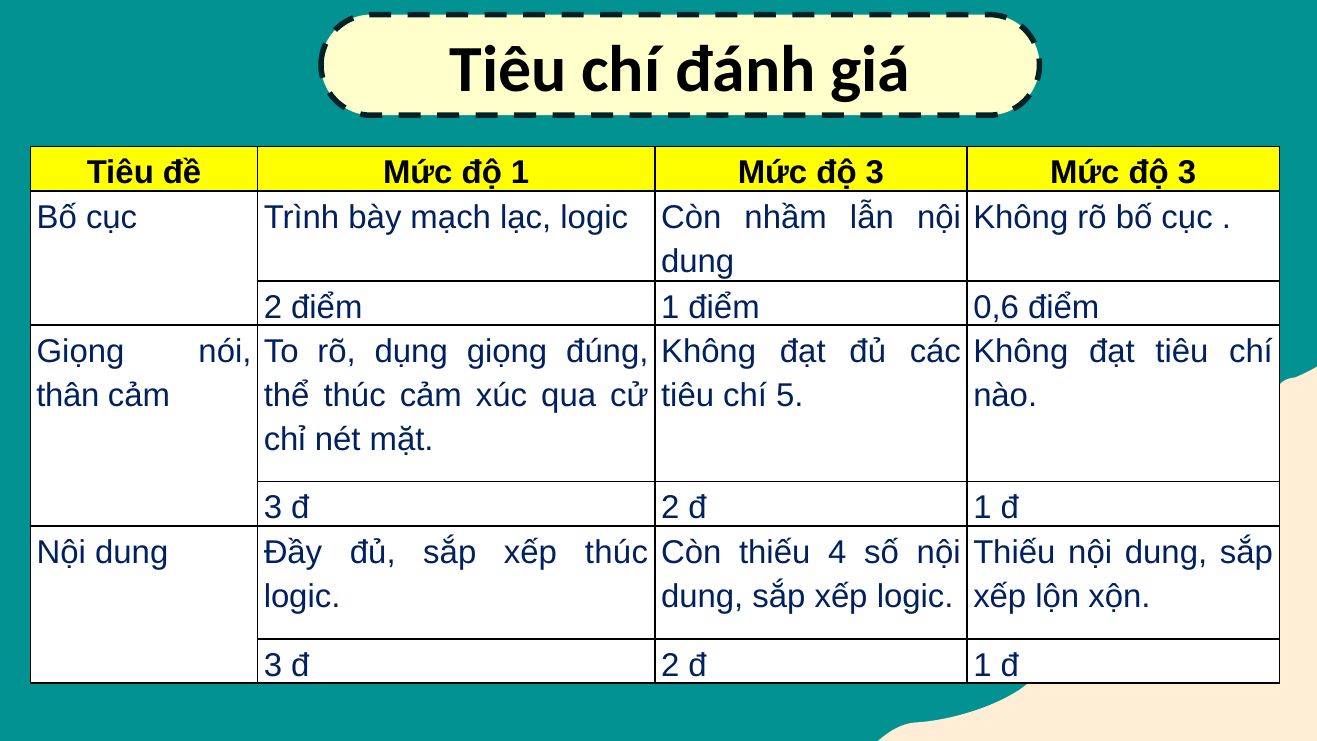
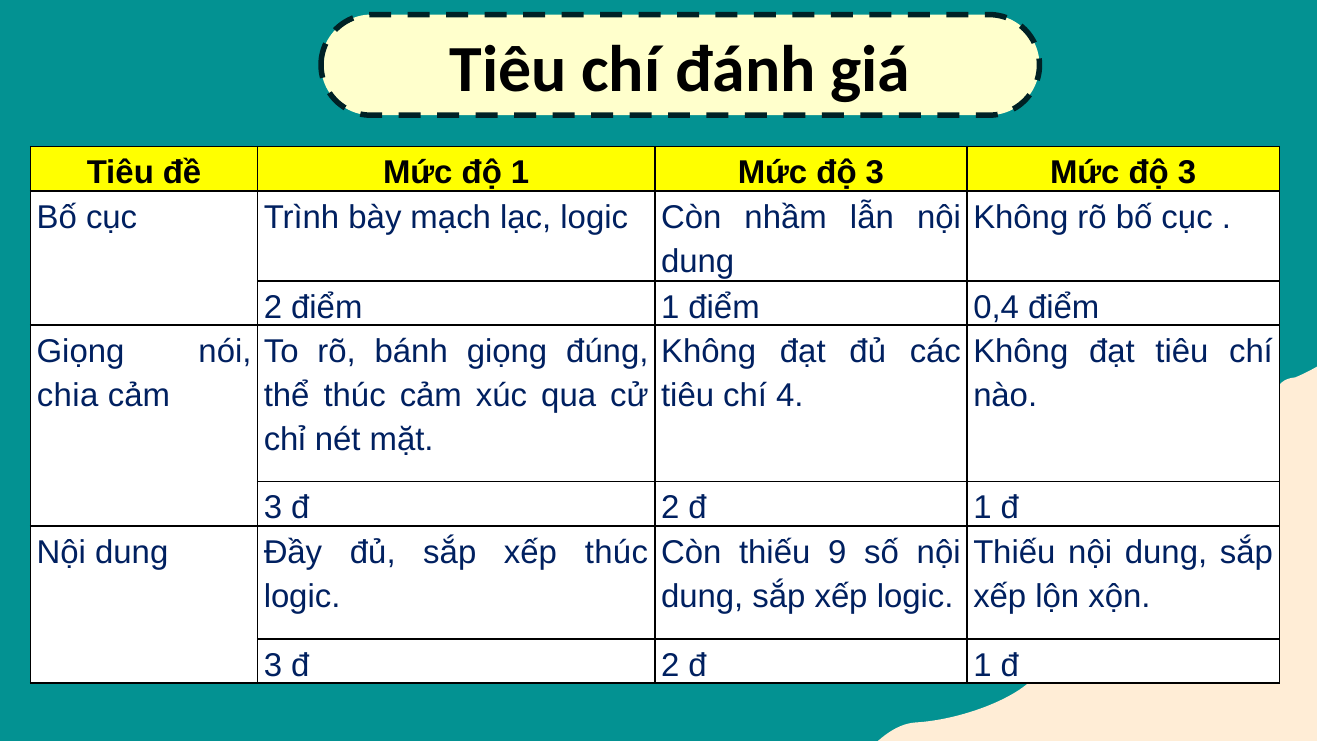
0,6: 0,6 -> 0,4 (996, 307)
dụng: dụng -> bánh (411, 352)
thân: thân -> chia (68, 396)
5: 5 -> 4 (790, 396)
4: 4 -> 9 (837, 552)
